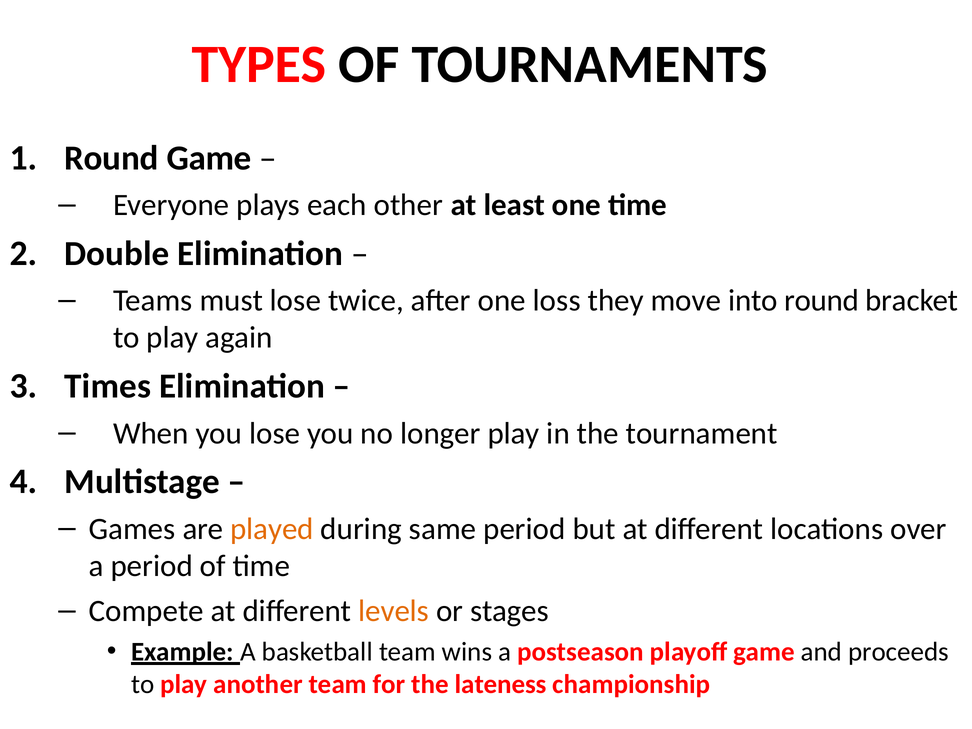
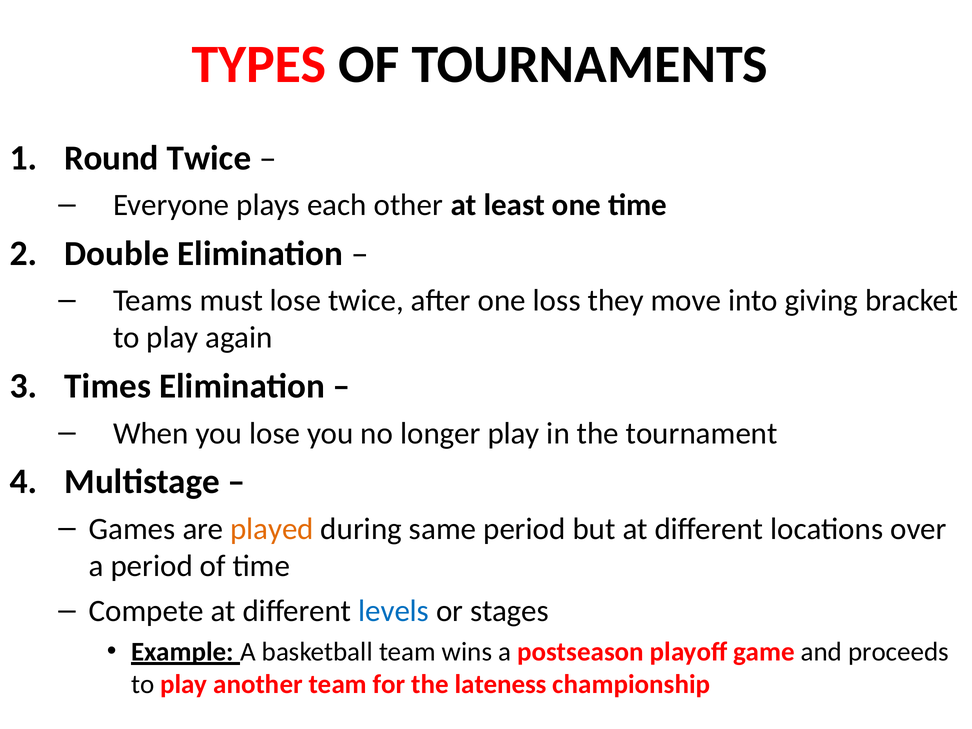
Round Game: Game -> Twice (209, 158)
into round: round -> giving (821, 300)
levels colour: orange -> blue (394, 611)
